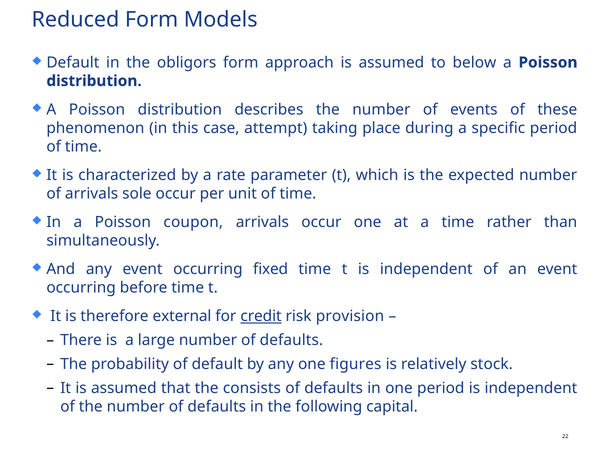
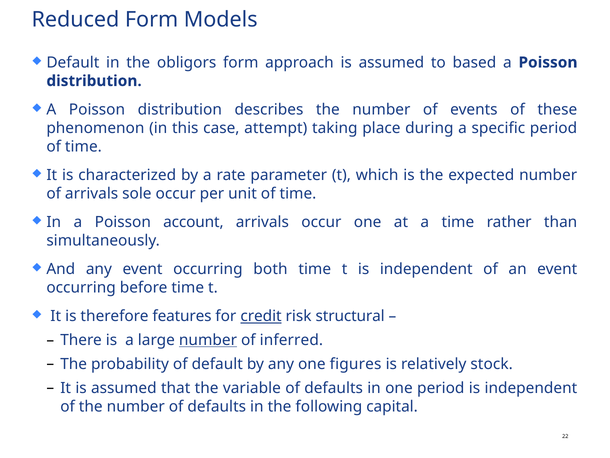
below: below -> based (474, 62)
coupon: coupon -> account (193, 222)
fixed: fixed -> both (270, 269)
external: external -> features (182, 316)
provision: provision -> structural (350, 316)
number underline: none -> present (208, 340)
defaults: defaults -> inferred (291, 340)
consists: consists -> variable (252, 388)
